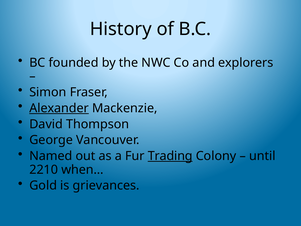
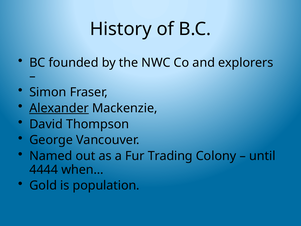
Trading underline: present -> none (170, 156)
2210: 2210 -> 4444 (44, 169)
grievances: grievances -> population (106, 185)
